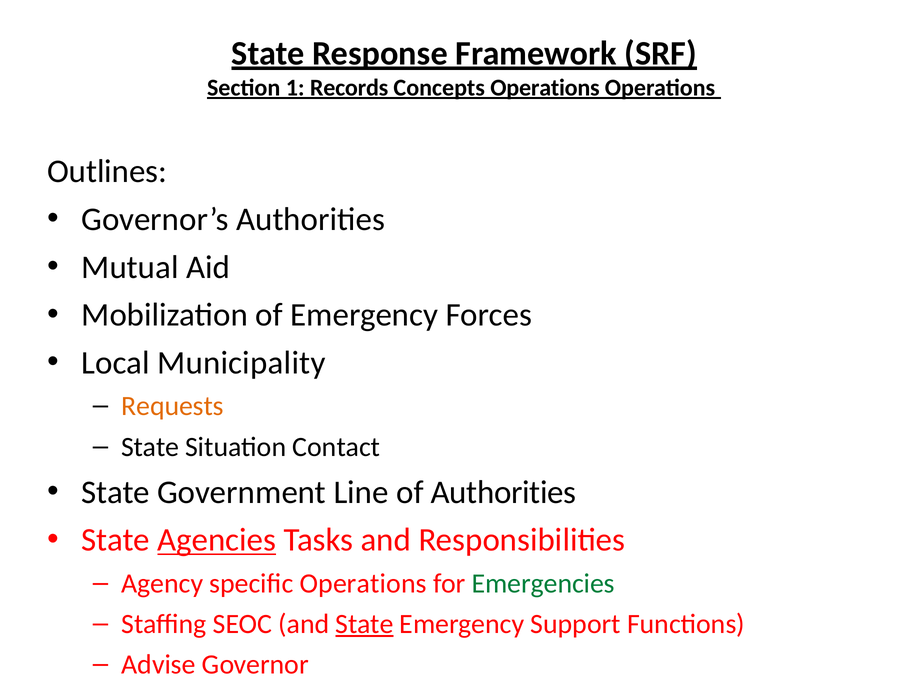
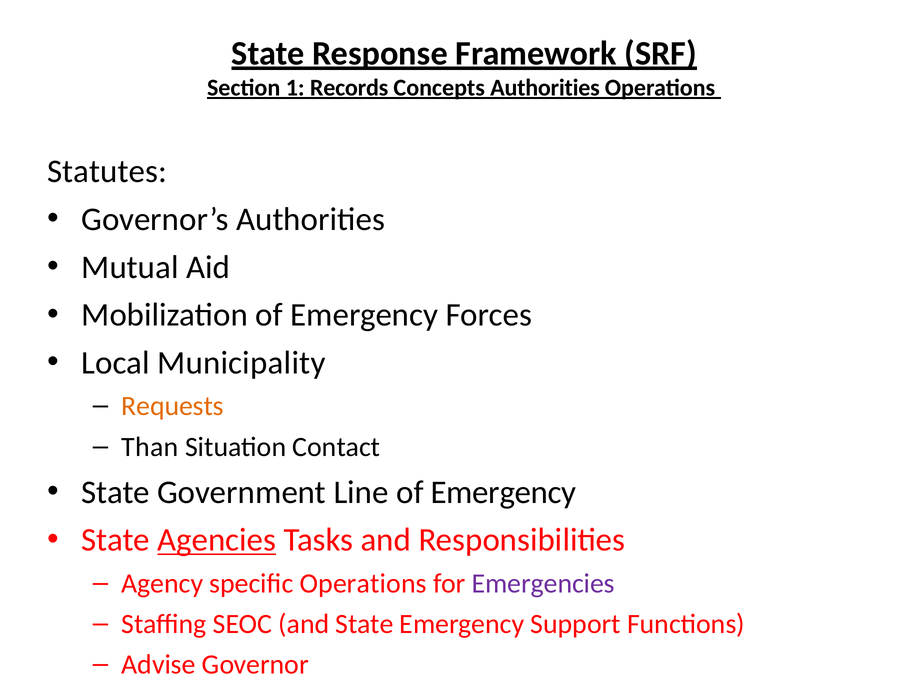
Concepts Operations: Operations -> Authorities (545, 88)
Outlines: Outlines -> Statutes (107, 171)
State: State -> Than (150, 447)
Line of Authorities: Authorities -> Emergency (503, 492)
Emergencies colour: green -> purple (543, 583)
State underline: present -> none (364, 624)
